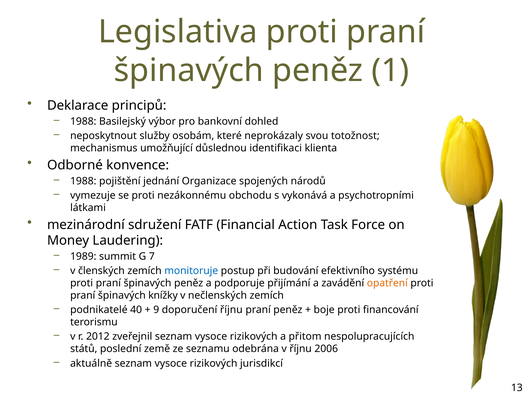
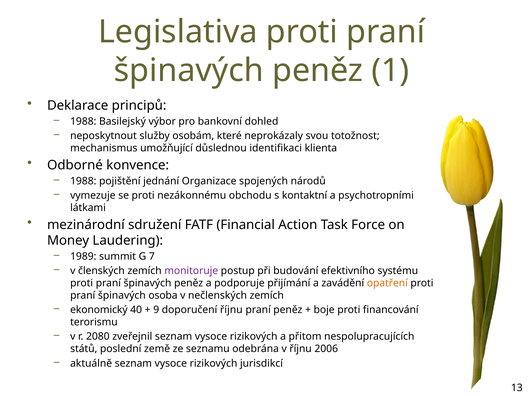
vykonává: vykonává -> kontaktní (305, 195)
monitoruje colour: blue -> purple (191, 271)
knížky: knížky -> osoba (163, 295)
podnikatelé: podnikatelé -> ekonomický (99, 310)
2012: 2012 -> 2080 (98, 337)
